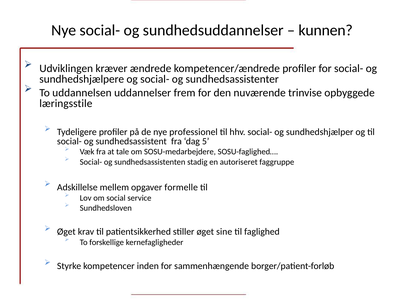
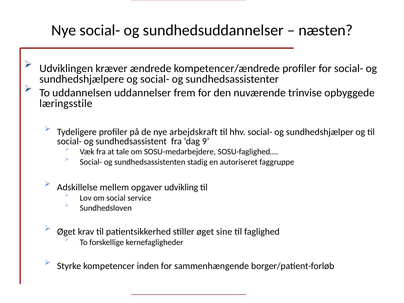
kunnen: kunnen -> næsten (326, 30)
professionel: professionel -> arbejdskraft (193, 132)
5: 5 -> 9 (206, 141)
formelle: formelle -> udvikling (181, 187)
